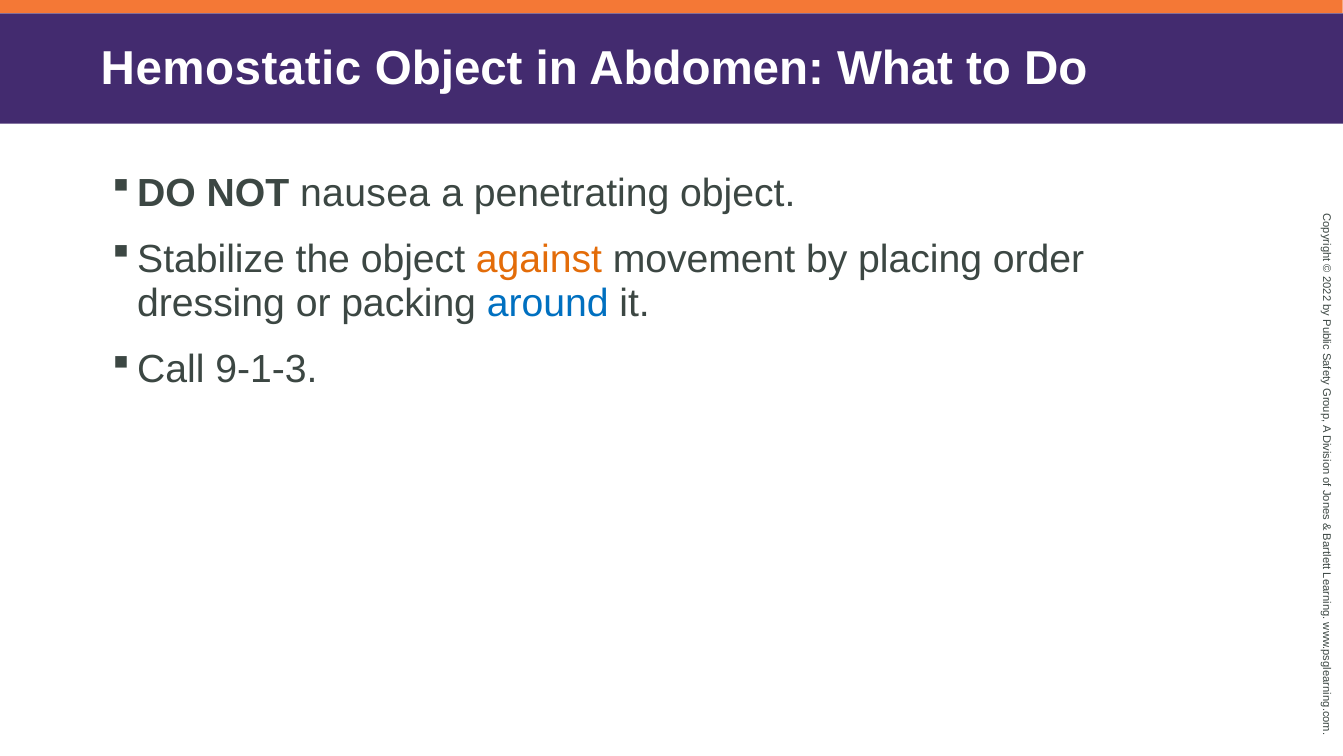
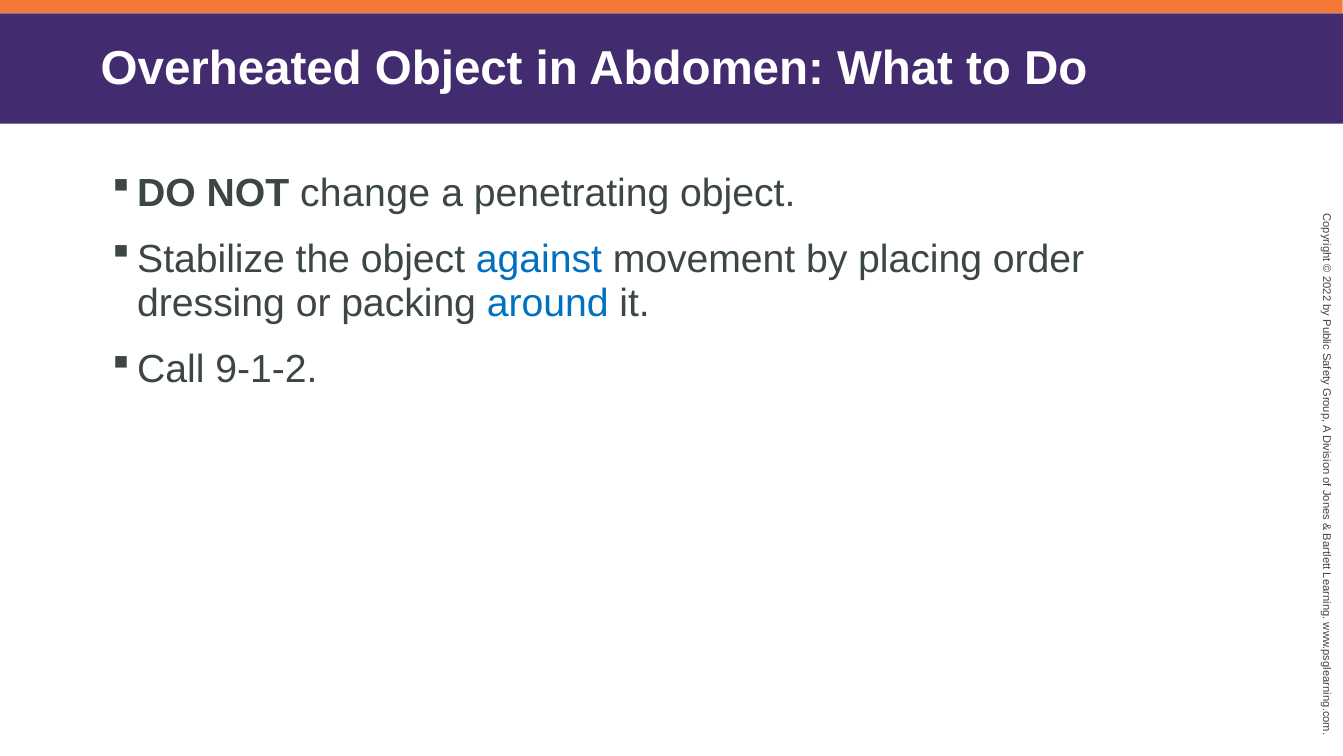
Hemostatic: Hemostatic -> Overheated (231, 69)
nausea: nausea -> change (365, 193)
against colour: orange -> blue (539, 259)
9-1-3: 9-1-3 -> 9-1-2 (266, 370)
